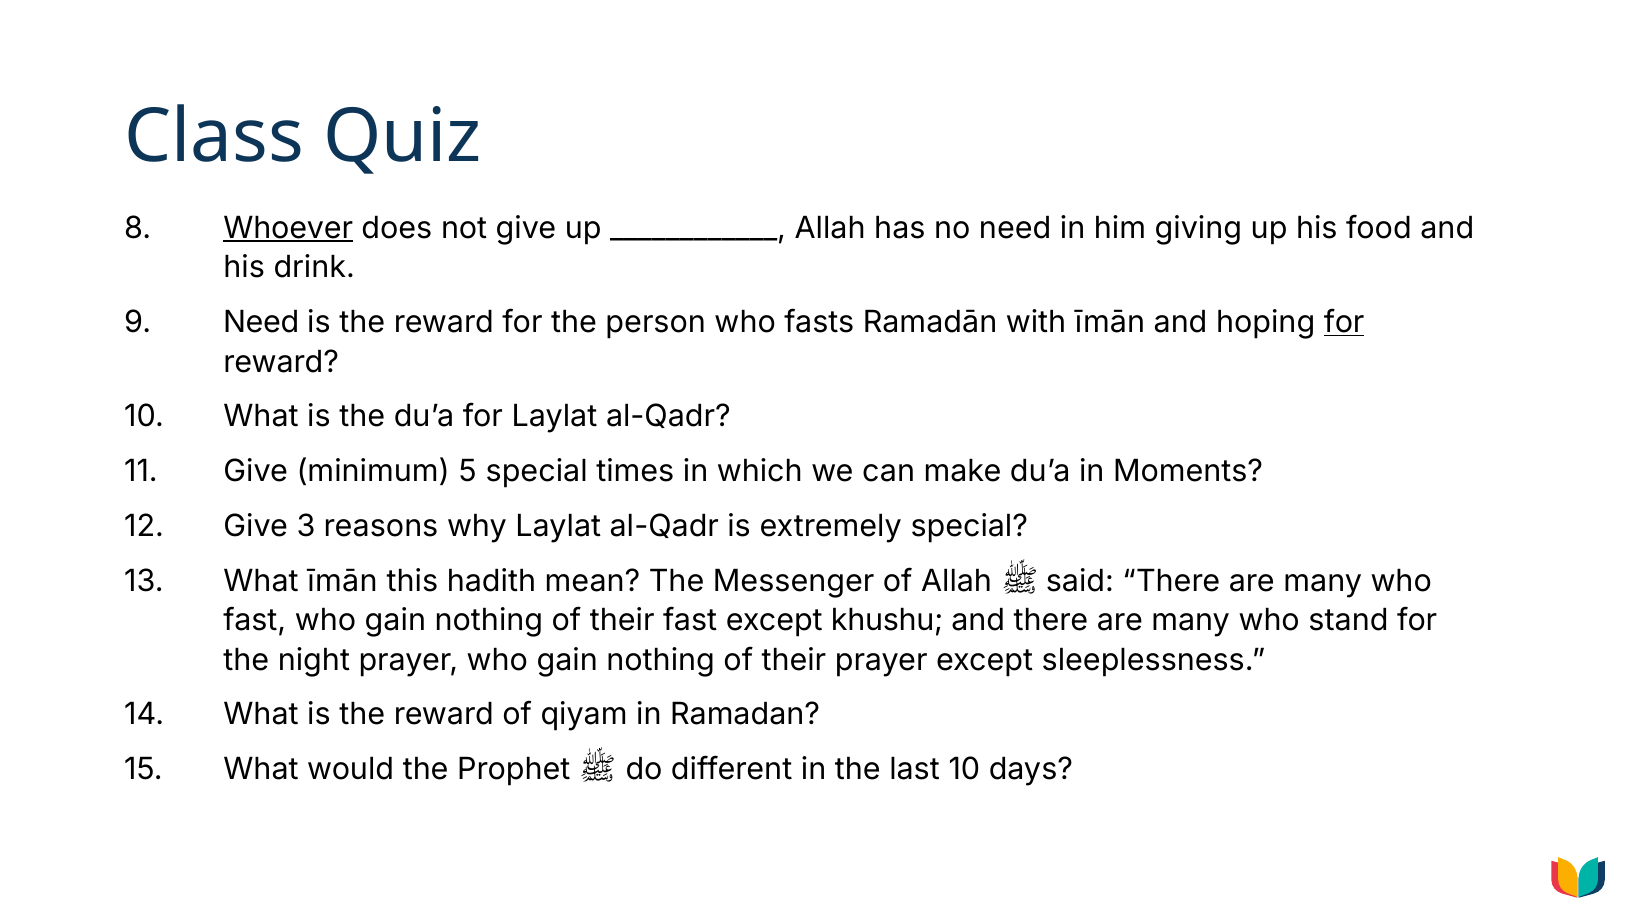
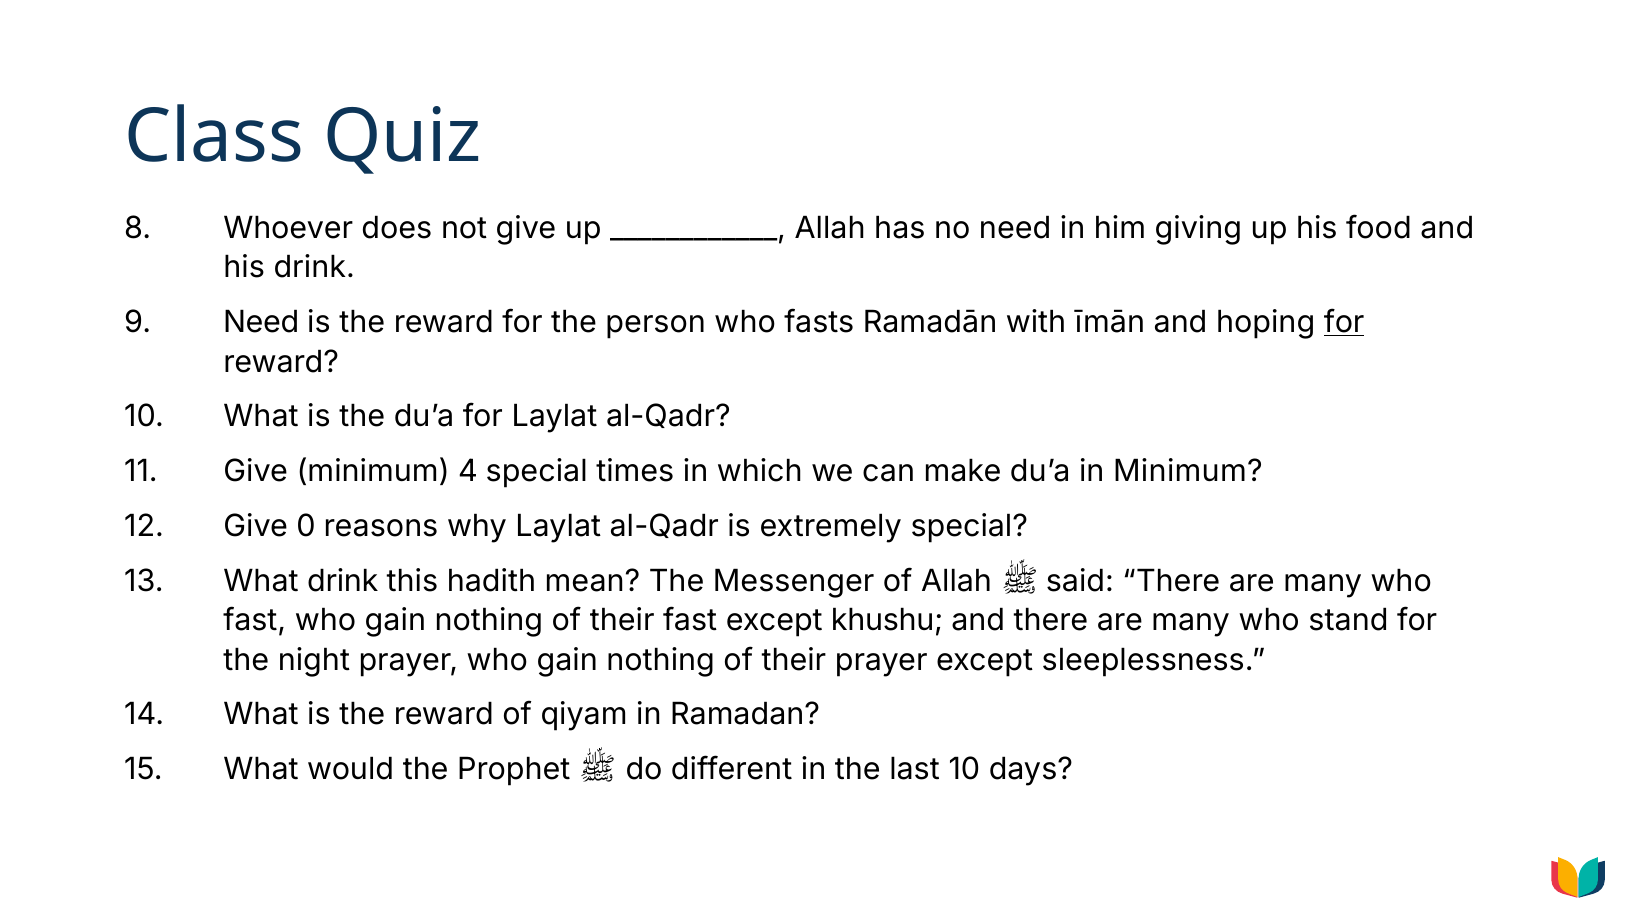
Whoever underline: present -> none (288, 228)
5: 5 -> 4 (468, 472)
in Moments: Moments -> Minimum (1188, 472)
3: 3 -> 0 (306, 526)
What īmān: īmān -> drink (343, 581)
